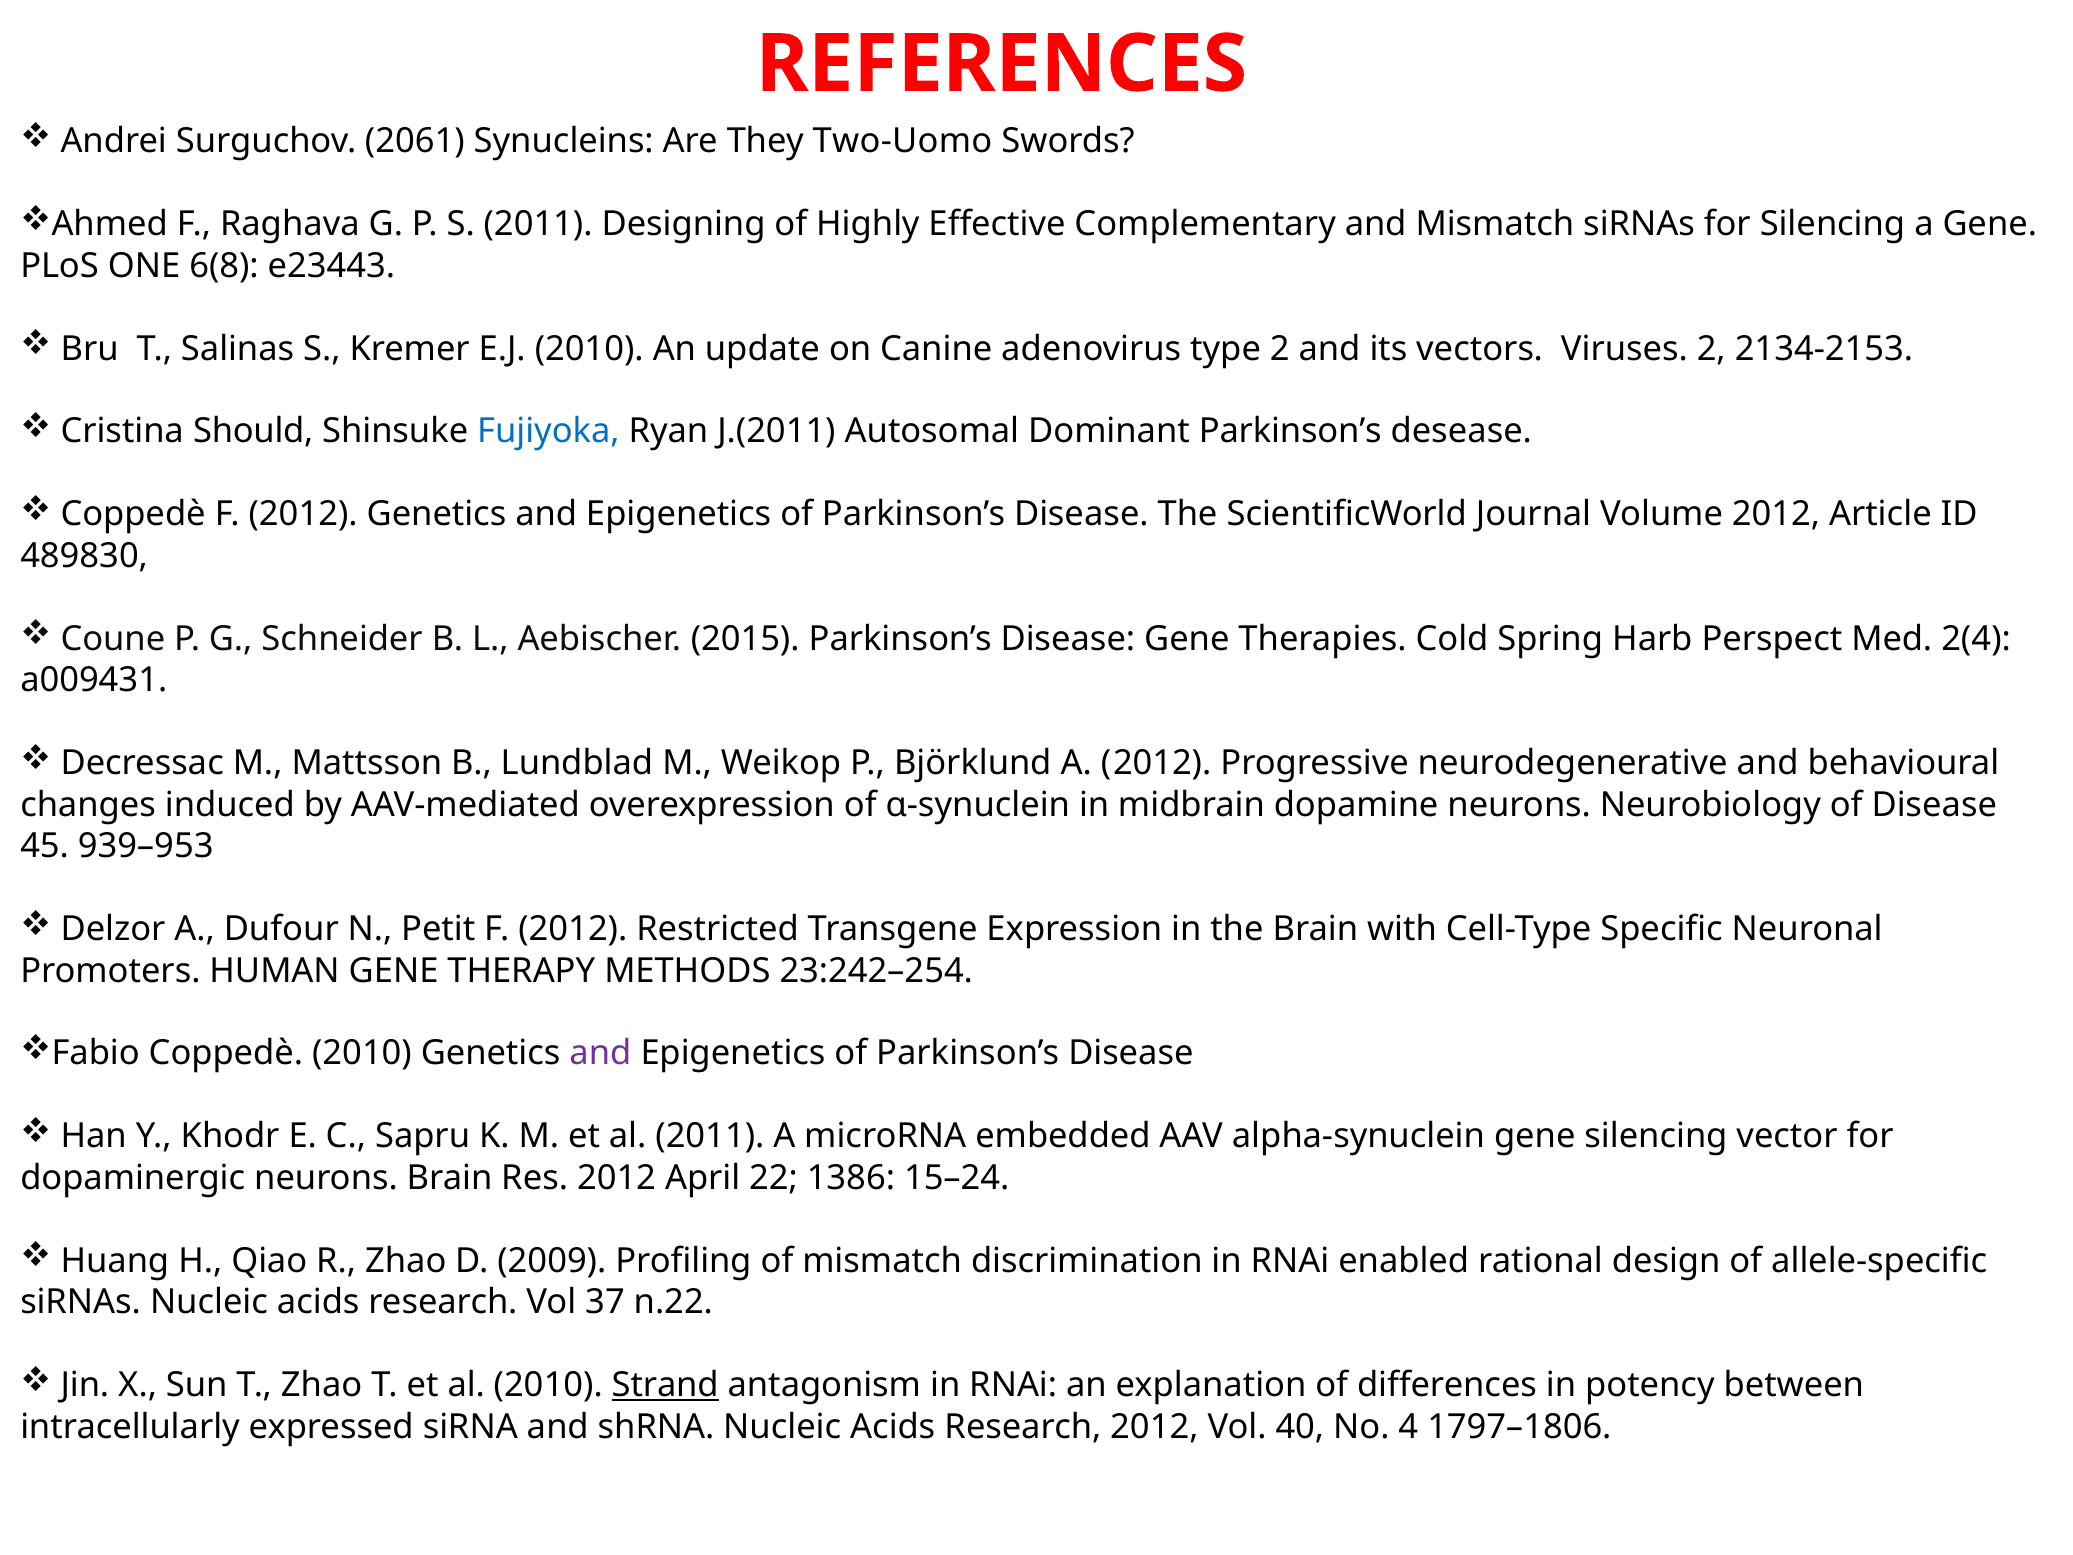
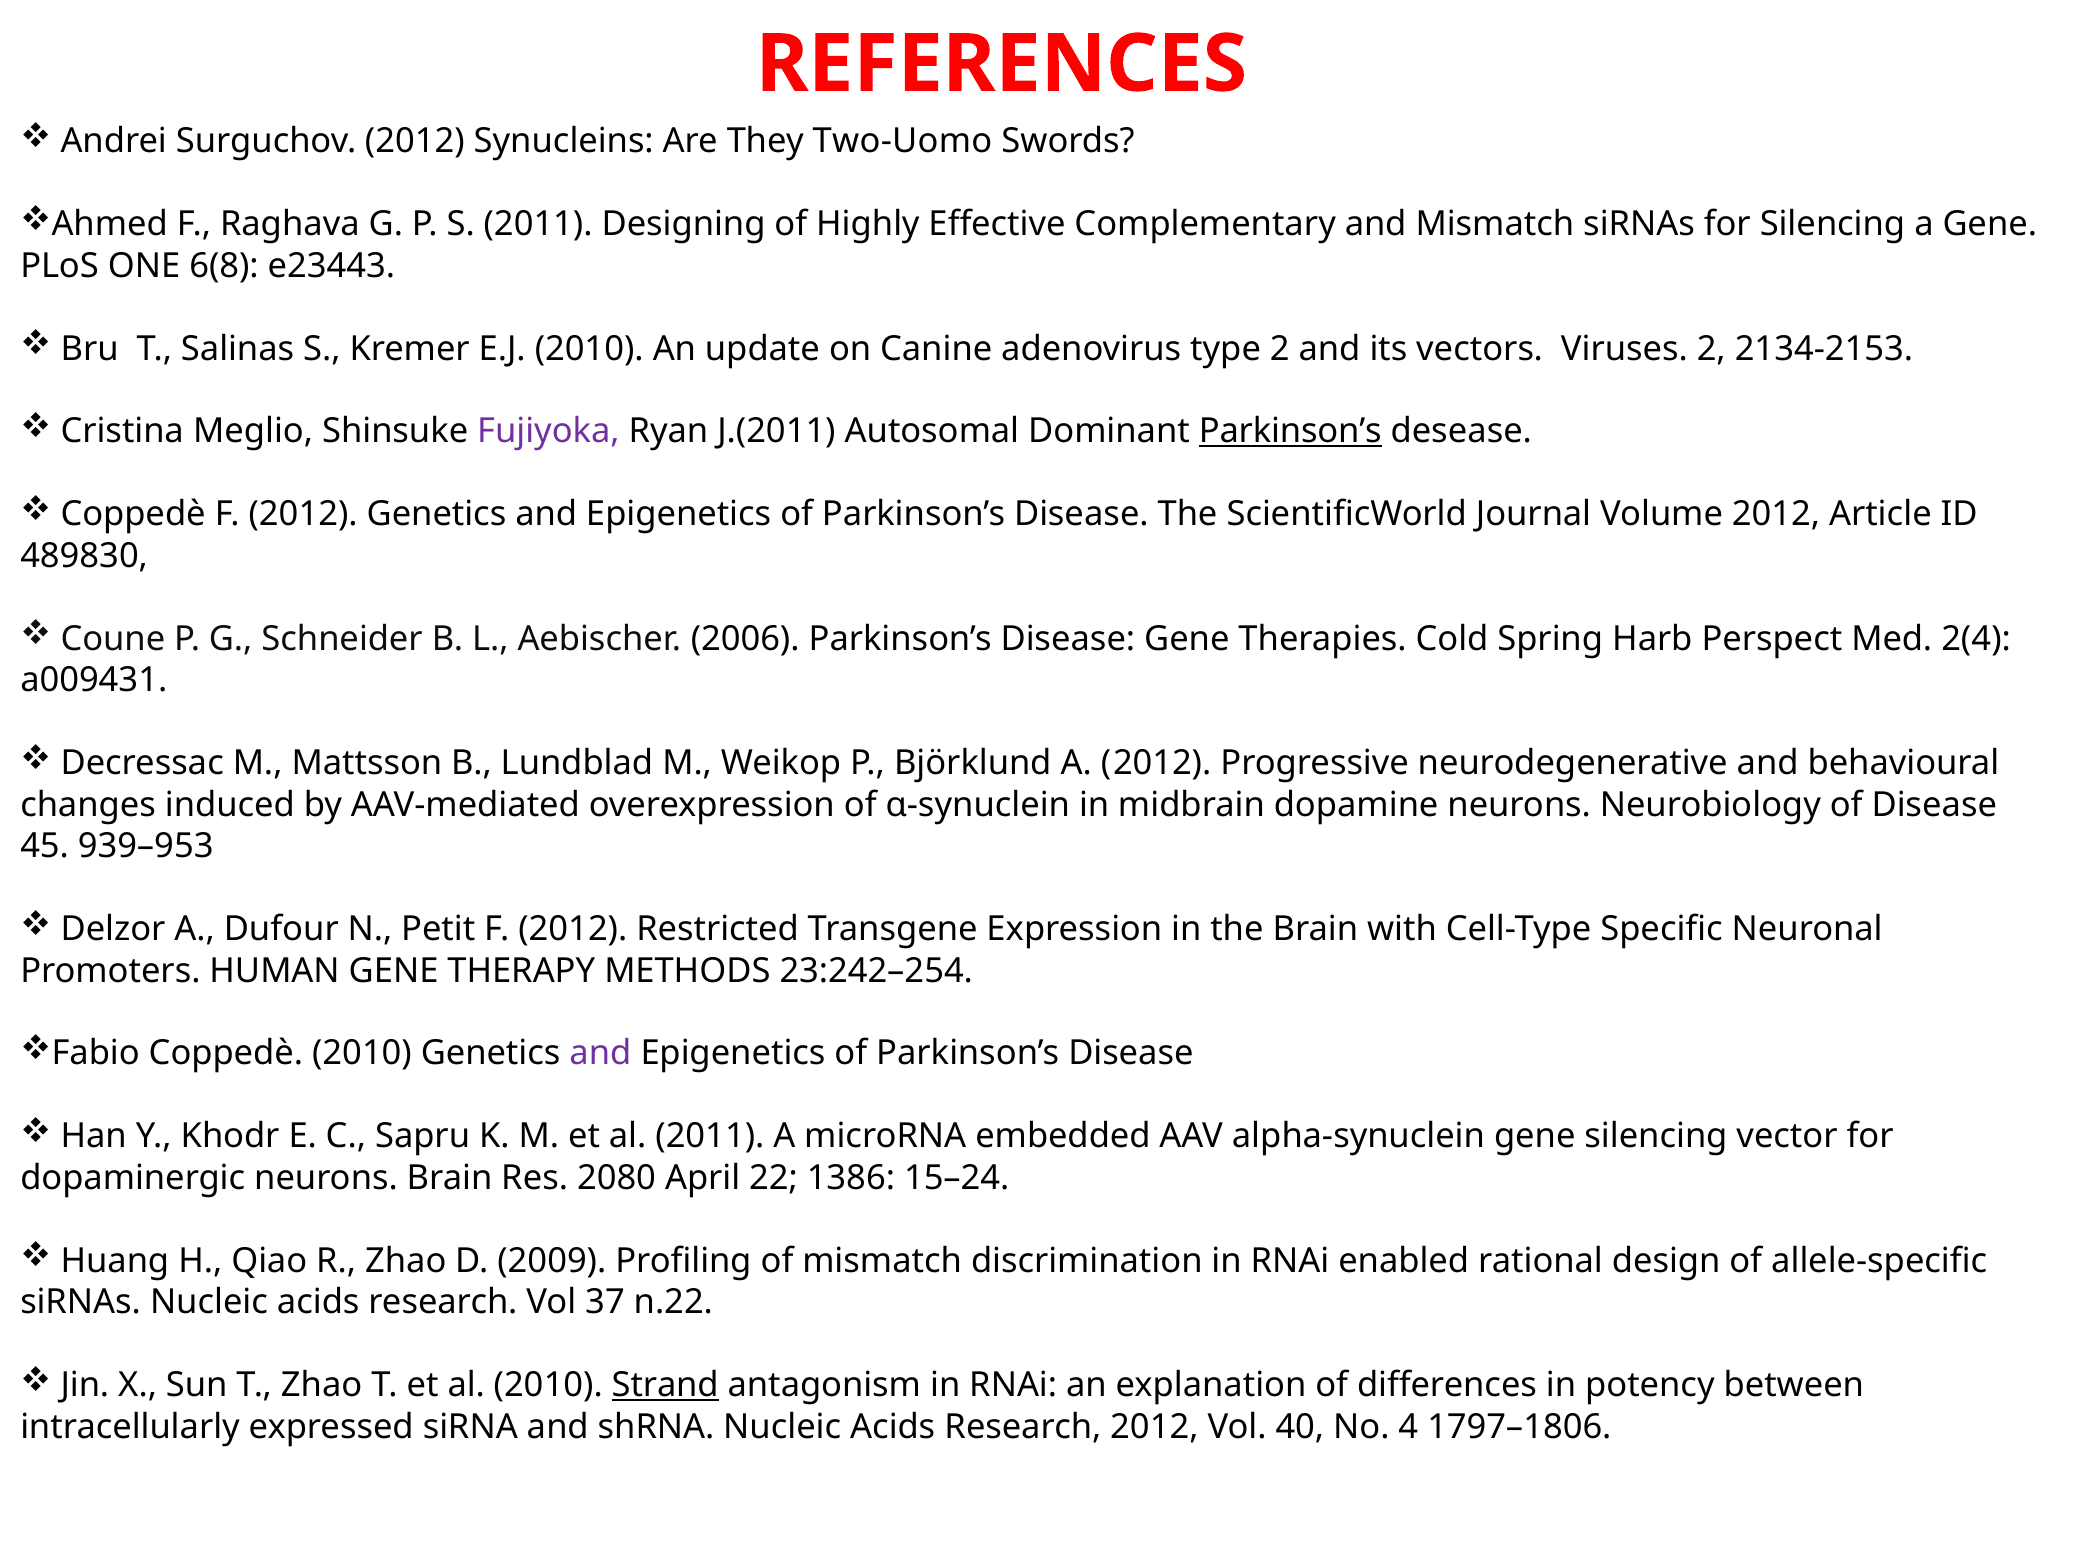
Surguchov 2061: 2061 -> 2012 (415, 141)
Should: Should -> Meglio (253, 432)
Fujiyoka colour: blue -> purple (548, 432)
Parkinson’s underline: none -> present (1290, 432)
2015: 2015 -> 2006 (745, 639)
Res 2012: 2012 -> 2080 (617, 1178)
